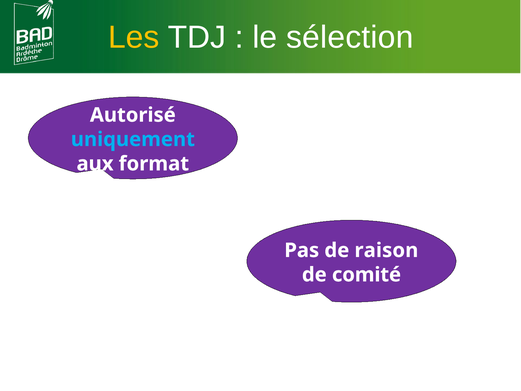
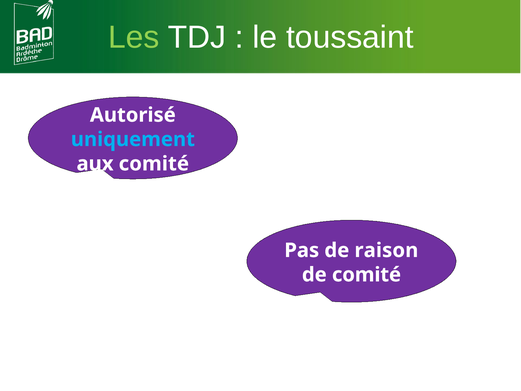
Les colour: yellow -> light green (134, 37)
sélection: sélection -> toussaint (350, 37)
aux format: format -> comité (154, 164)
